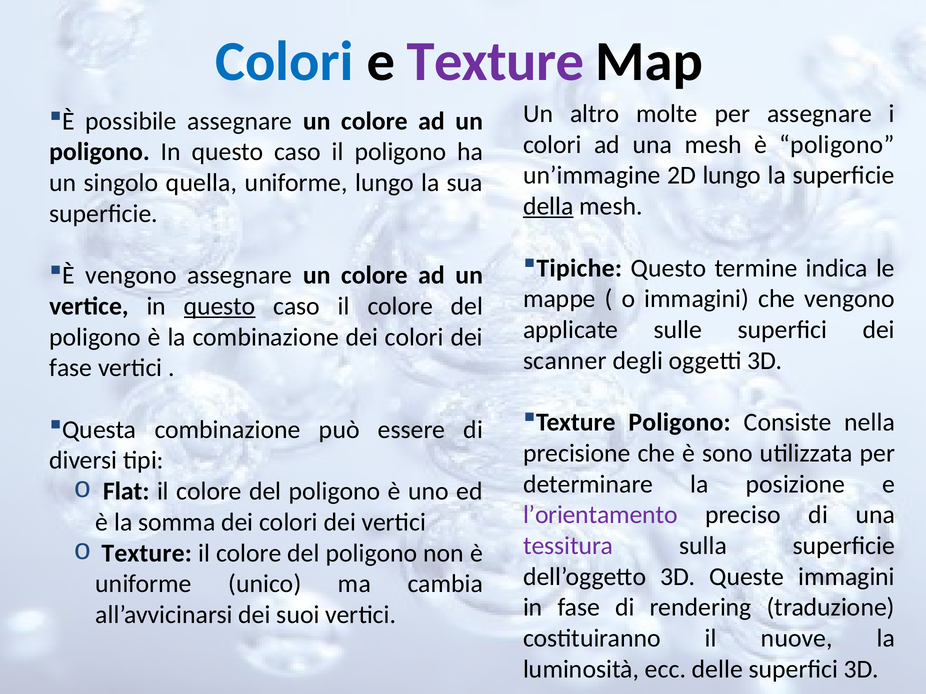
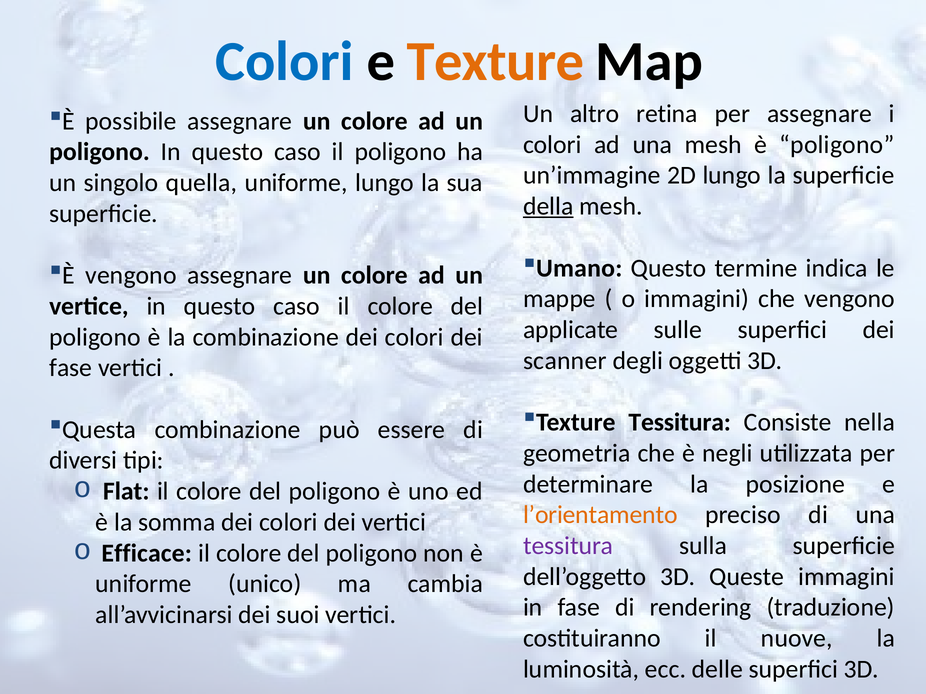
Texture colour: purple -> orange (495, 62)
molte: molte -> retina (667, 114)
Tipiche: Tipiche -> Umano (579, 268)
questo underline: present -> none (220, 306)
Texture Poligono: Poligono -> Tessitura (680, 423)
precisione: precisione -> geometria (577, 453)
sono: sono -> negli (727, 453)
l’orientamento colour: purple -> orange (600, 515)
o Texture: Texture -> Efficace (147, 553)
